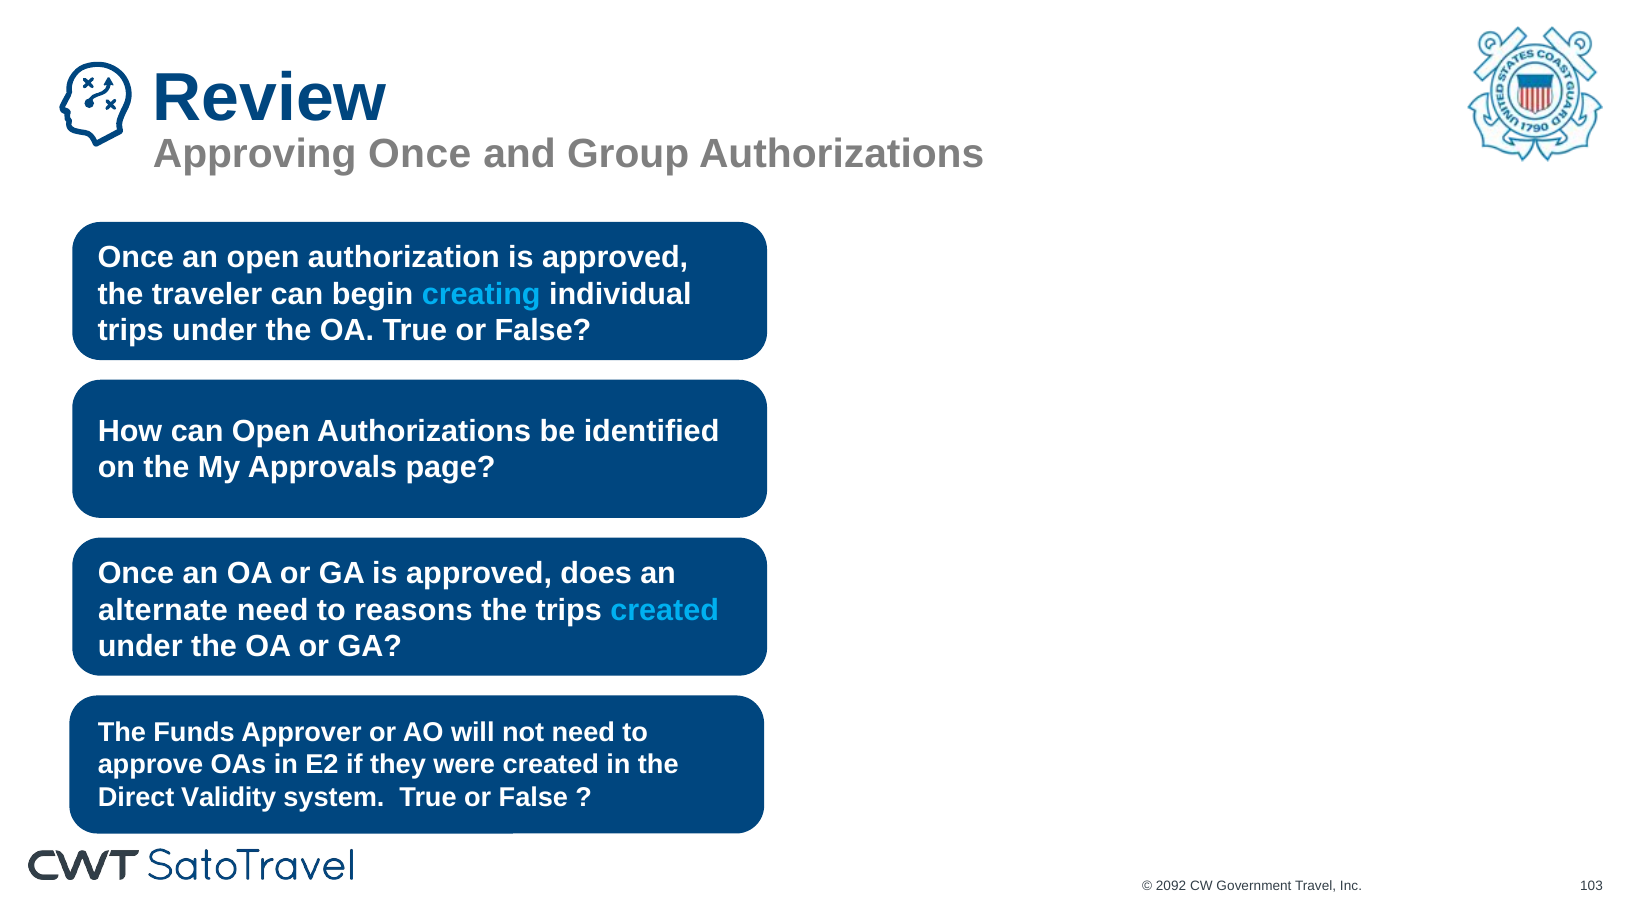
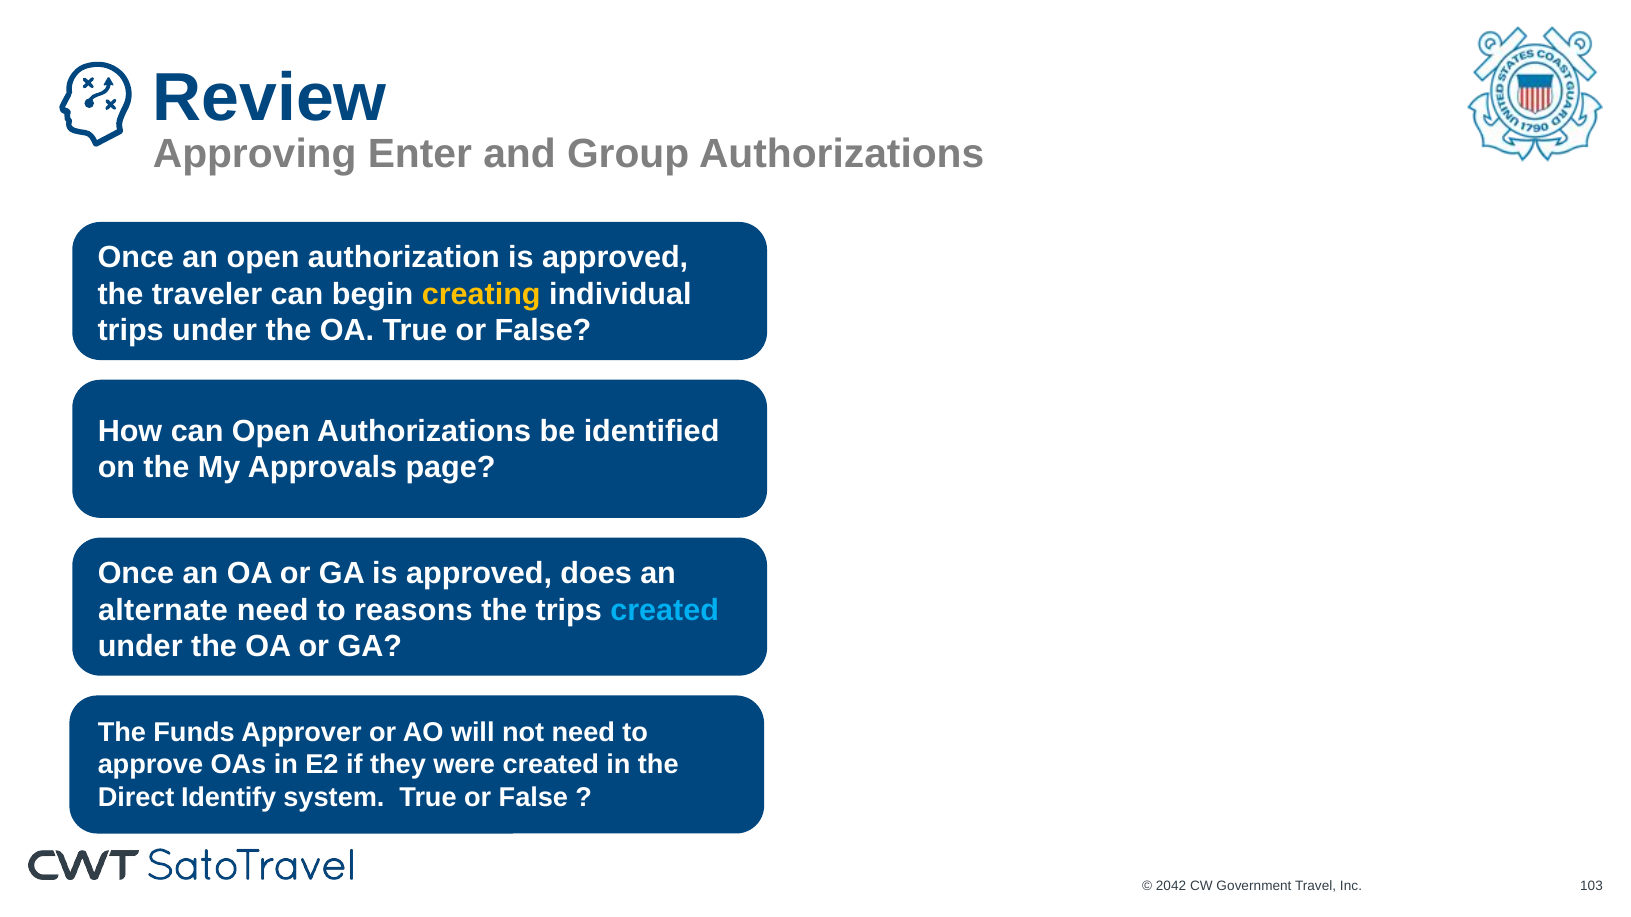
Approving Once: Once -> Enter (420, 154)
creating colour: light blue -> yellow (481, 294)
Validity: Validity -> Identify (229, 798)
2092: 2092 -> 2042 (1171, 886)
